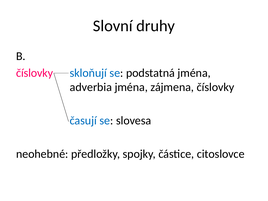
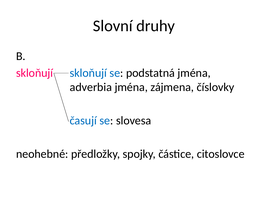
číslovky: číslovky -> skloňují (35, 73)
